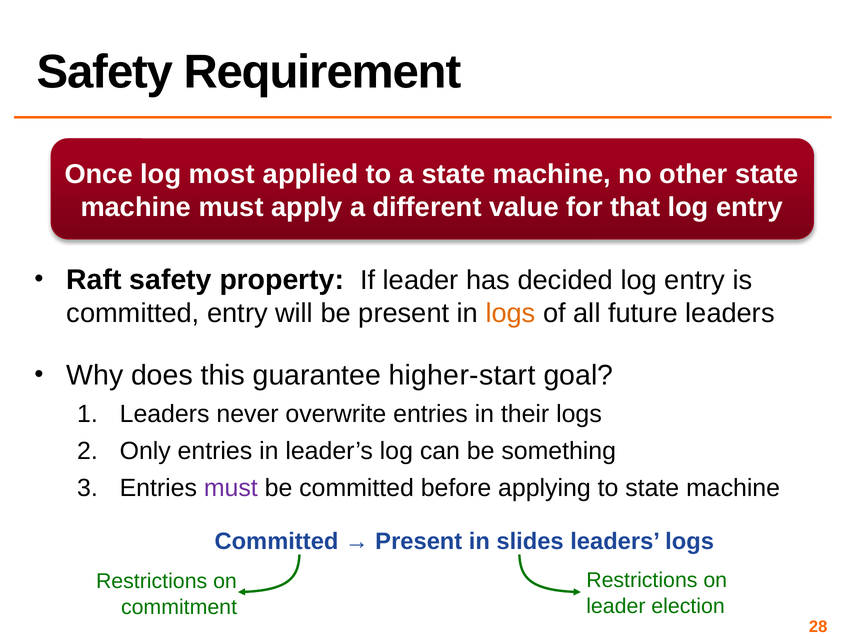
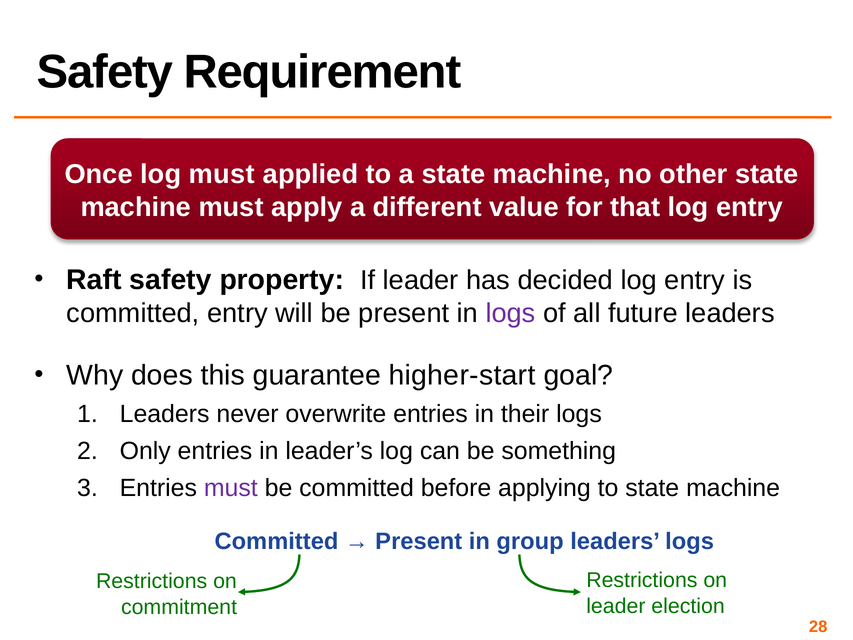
log most: most -> must (222, 174)
logs colour: orange -> purple (511, 313)
slides: slides -> group (530, 541)
